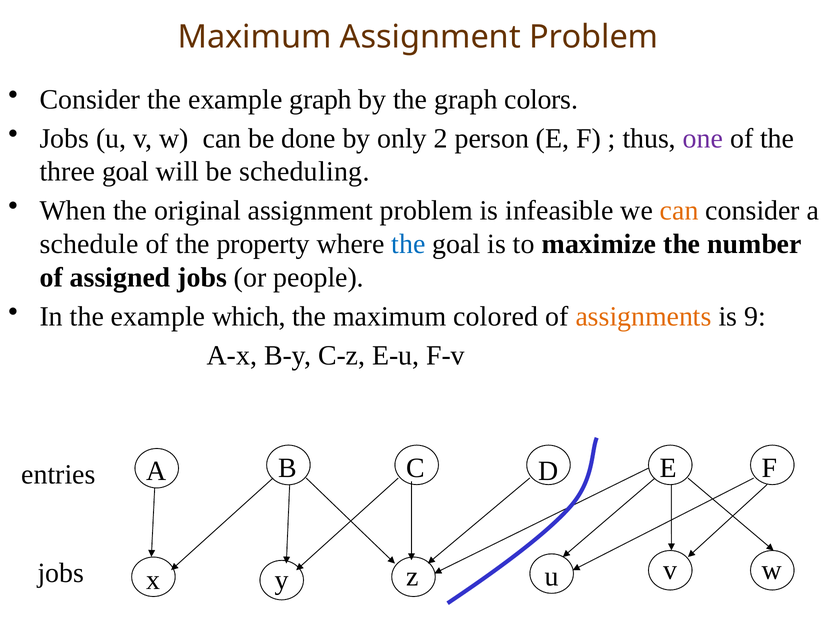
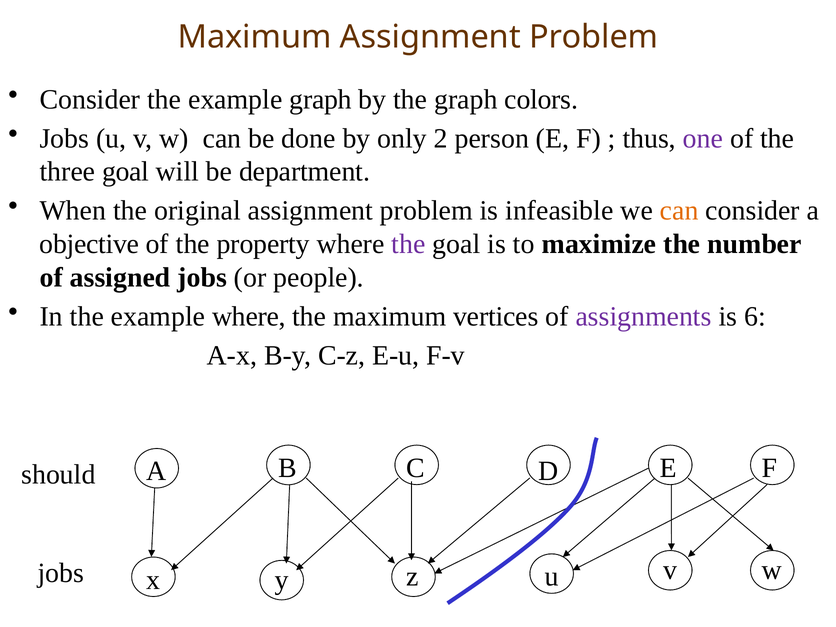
scheduling: scheduling -> department (305, 172)
schedule: schedule -> objective (89, 244)
the colour: blue -> purple (408, 244)
example which: which -> where (249, 317)
colored: colored -> vertices (496, 317)
assignments colour: orange -> purple (644, 317)
9: 9 -> 6 (755, 317)
entries: entries -> should (58, 475)
